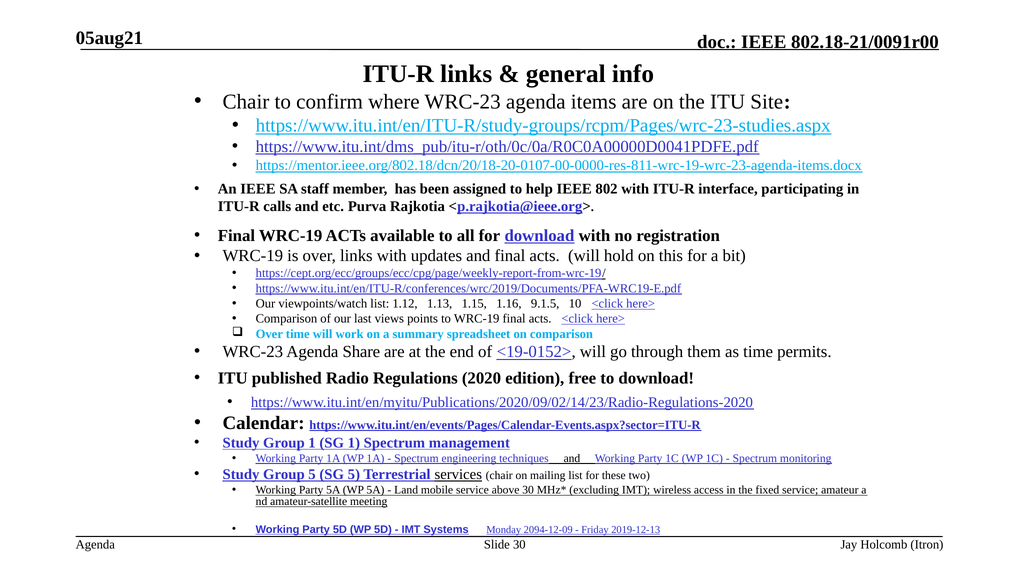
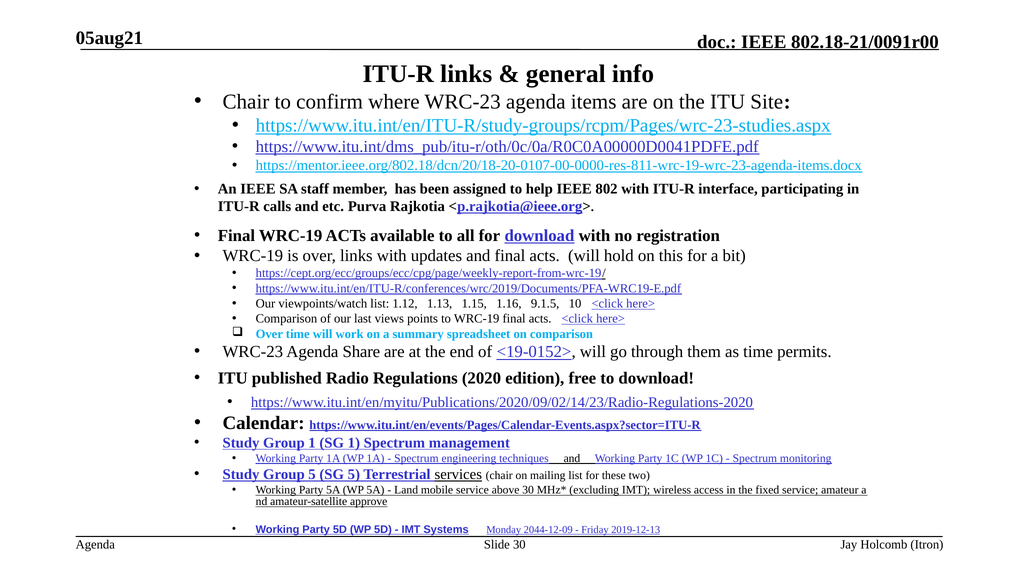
meeting: meeting -> approve (369, 502)
2094-12-09: 2094-12-09 -> 2044-12-09 (548, 530)
